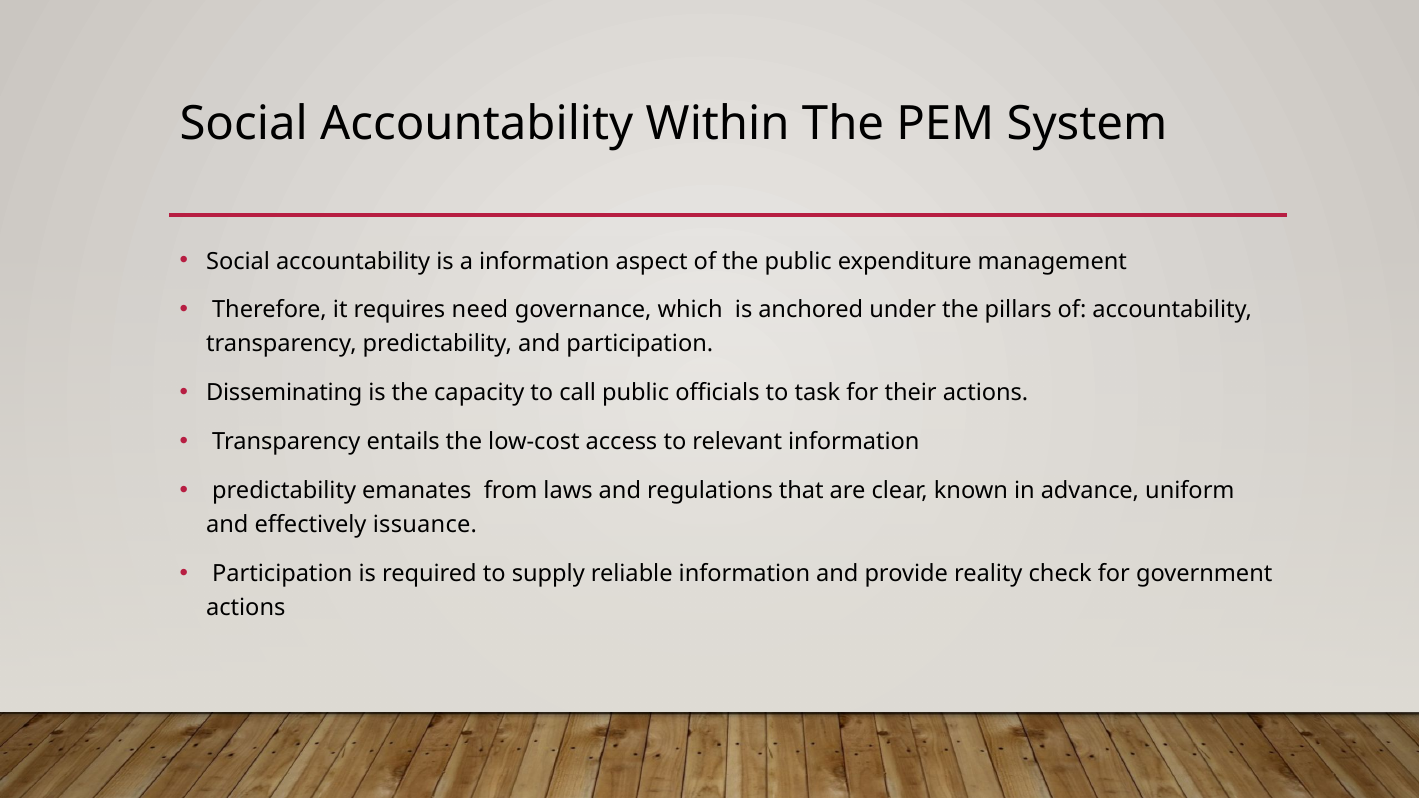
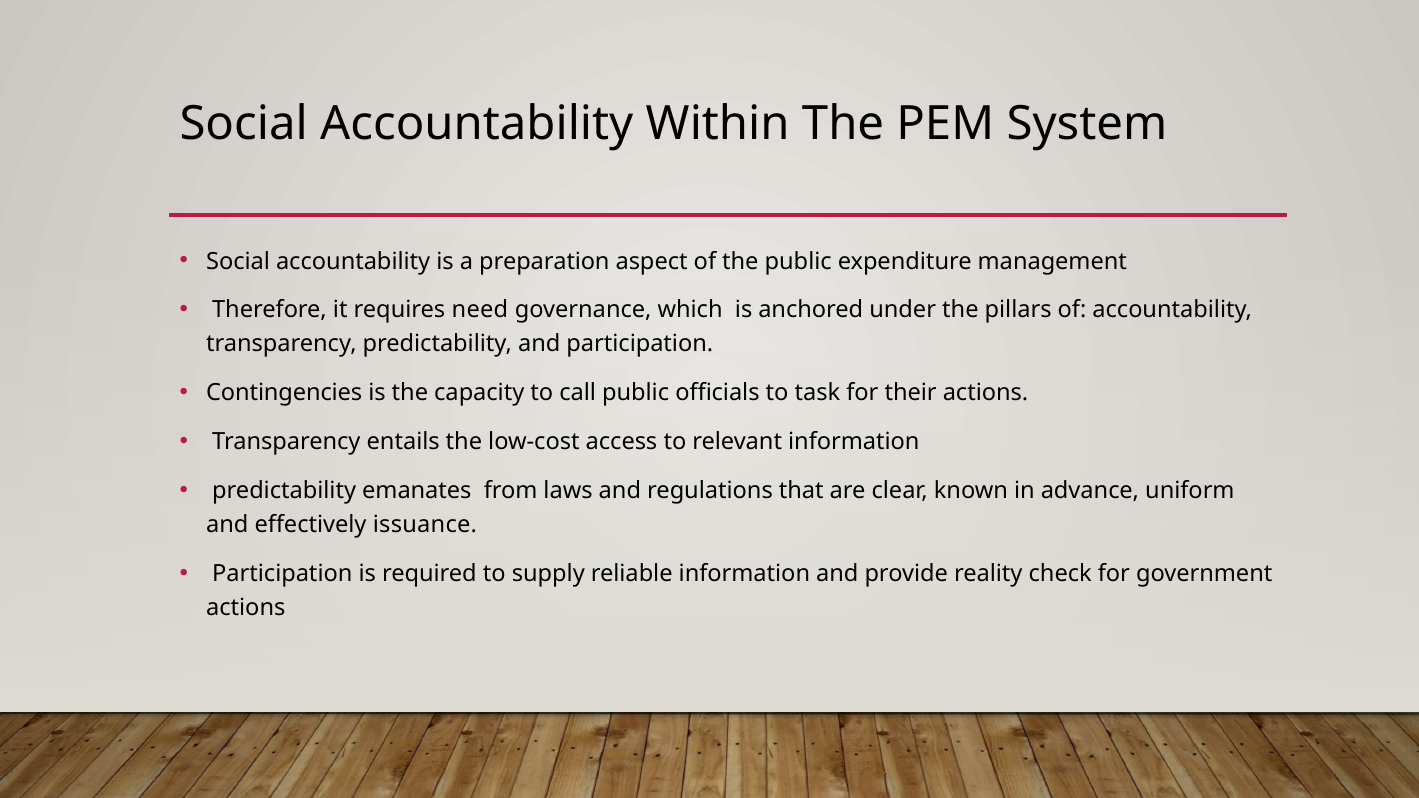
a information: information -> preparation (544, 261)
Disseminating: Disseminating -> Contingencies (284, 393)
